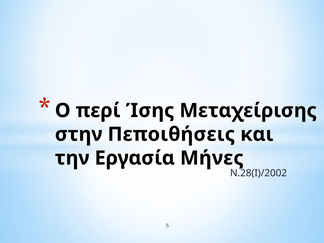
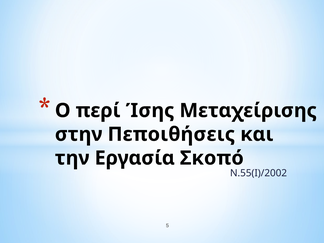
Μήνες: Μήνες -> Σκοπό (212, 158)
Ν.28(Ι)/2002: Ν.28(Ι)/2002 -> Ν.55(Ι)/2002 (259, 173)
